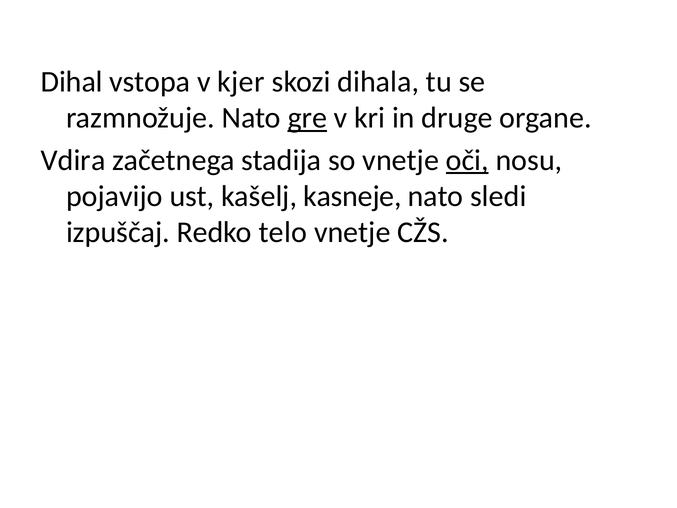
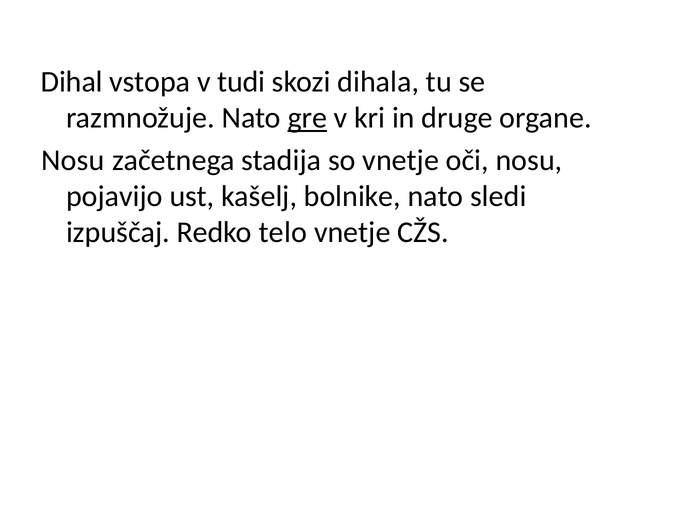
kjer: kjer -> tudi (241, 82)
Vdira: Vdira -> Nosu (73, 160)
oči underline: present -> none (467, 160)
kasneje: kasneje -> bolnike (352, 196)
